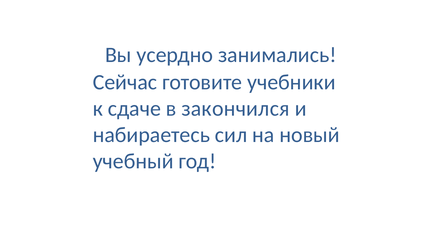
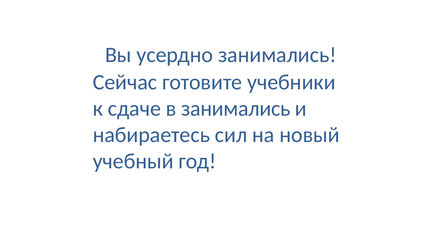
в закончился: закончился -> занимались (236, 109)
